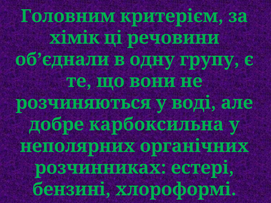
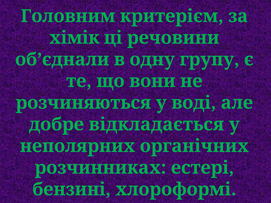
карбоксильна: карбоксильна -> відкладається (156, 125)
